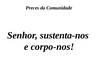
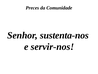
corpo-nos: corpo-nos -> servir-nos (52, 46)
